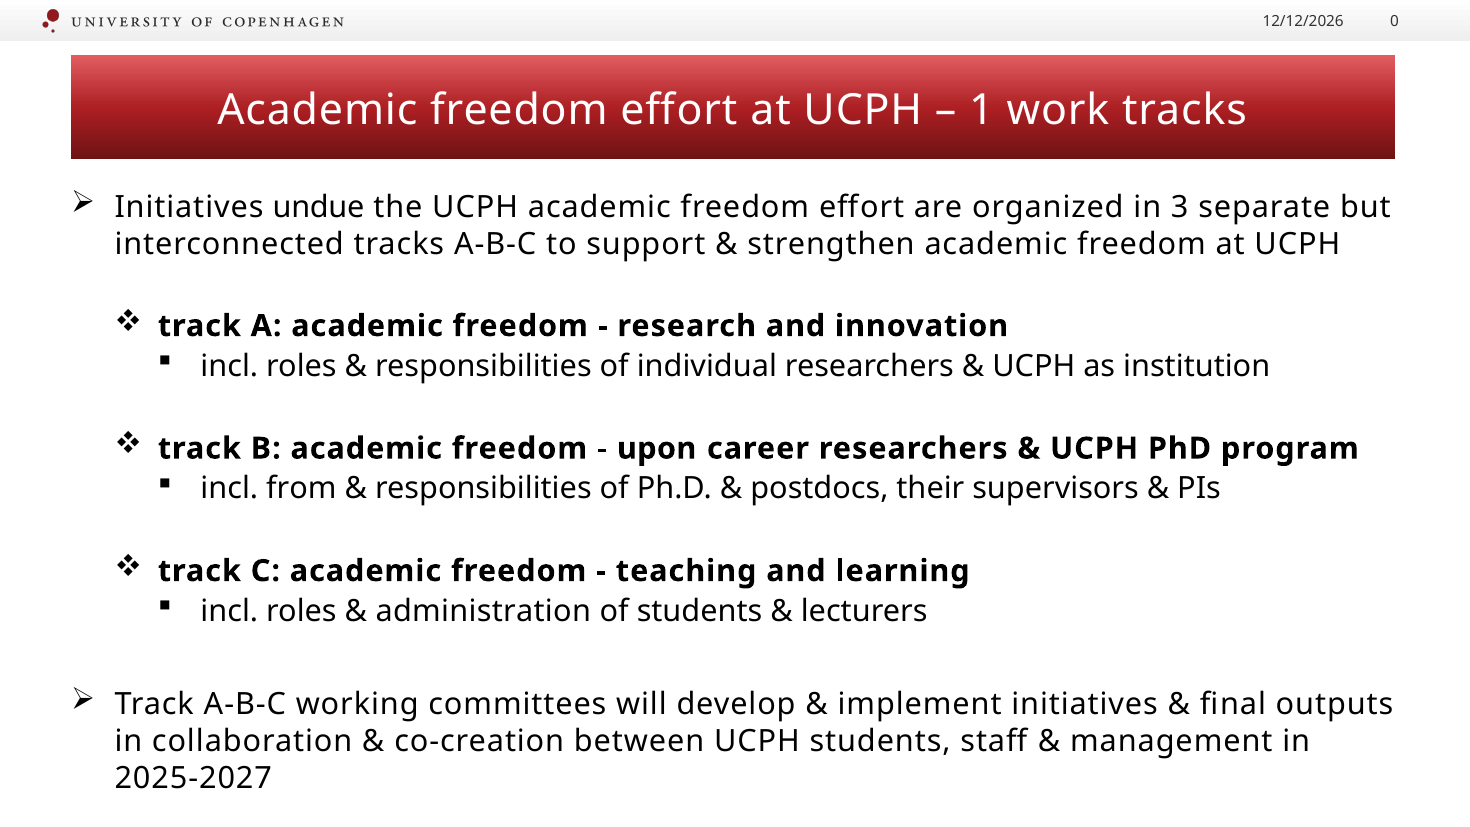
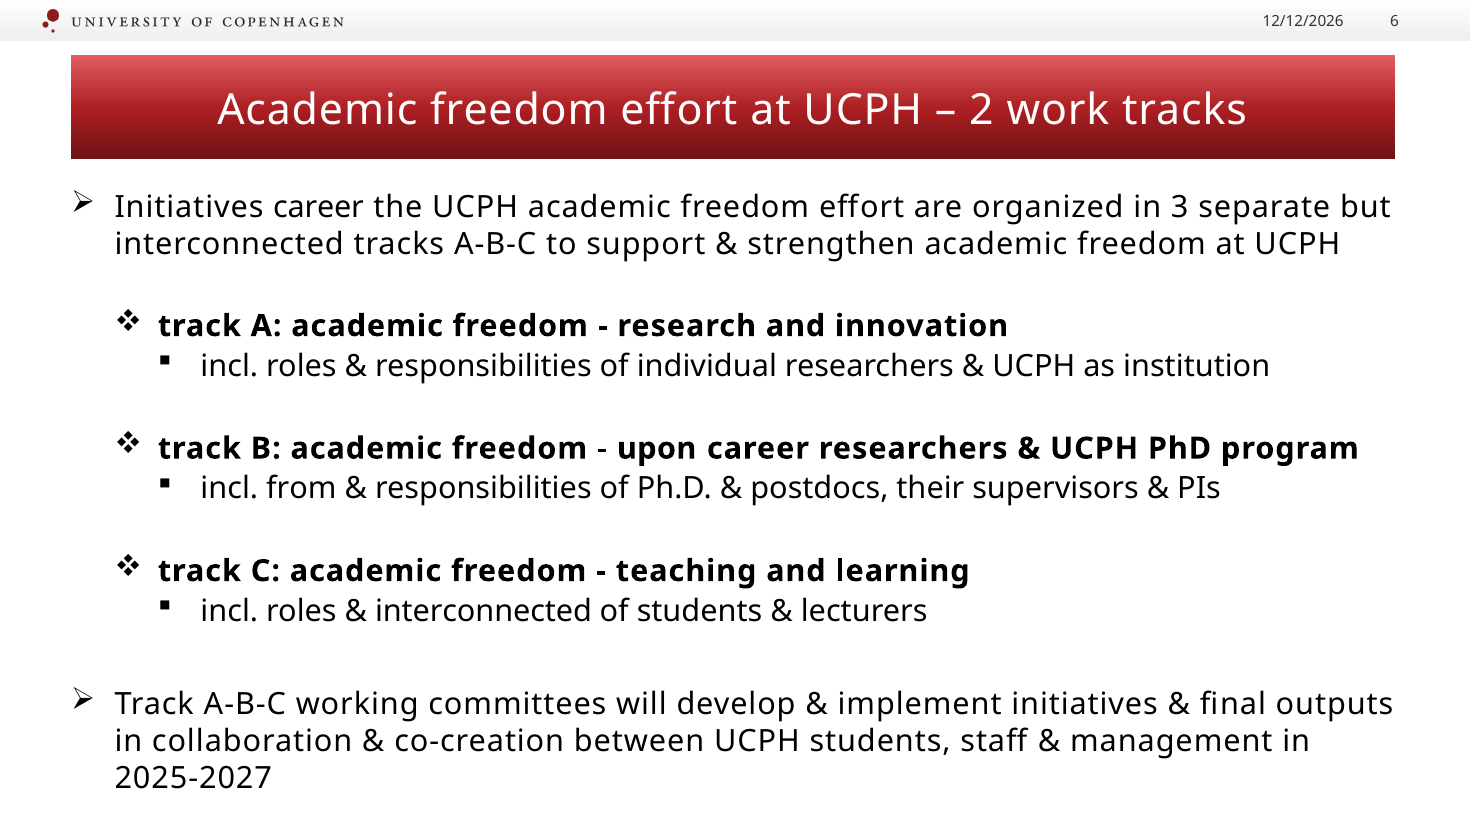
0: 0 -> 6 (1395, 21)
1: 1 -> 2 (981, 110)
Initiatives undue: undue -> career (319, 207)
administration: administration -> interconnected (483, 611)
